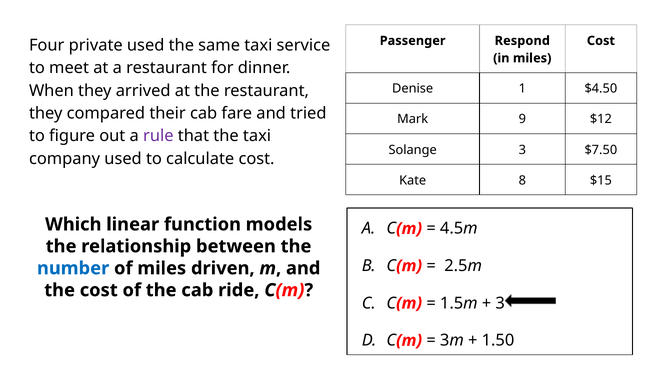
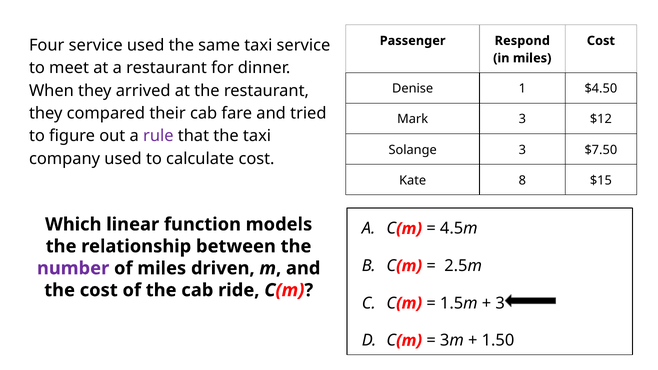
Four private: private -> service (96, 45)
Mark 9: 9 -> 3 (522, 119)
number colour: blue -> purple (73, 268)
